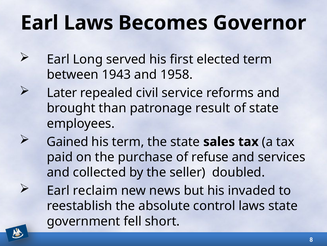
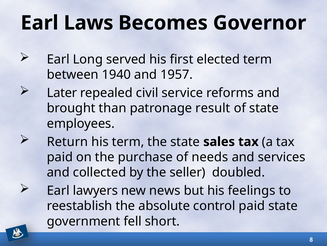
1943: 1943 -> 1940 (116, 74)
1958: 1958 -> 1957 (176, 74)
Gained: Gained -> Return (67, 141)
refuse: refuse -> needs (210, 157)
reclaim: reclaim -> lawyers (95, 190)
invaded: invaded -> feelings (252, 190)
control laws: laws -> paid (252, 205)
